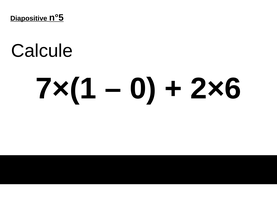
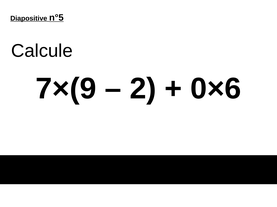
7×(1: 7×(1 -> 7×(9 (66, 89)
0: 0 -> 2 (143, 89)
2×6: 2×6 -> 0×6 (216, 89)
